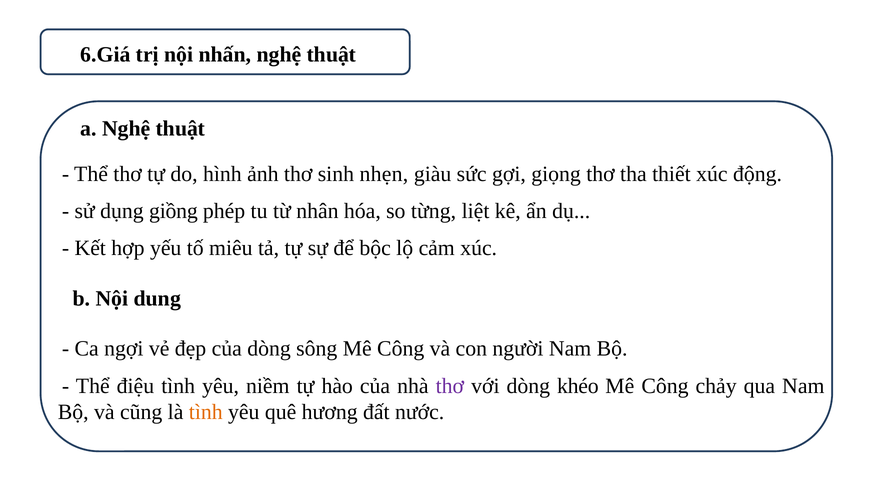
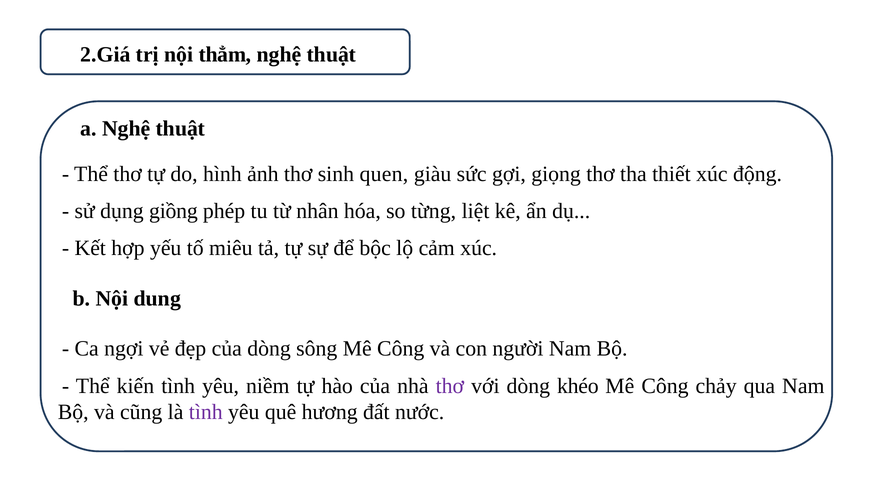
6.Giá: 6.Giá -> 2.Giá (105, 54)
nhấn: nhấn -> thẳm (225, 54)
nhẹn: nhẹn -> quen (384, 174)
điệu: điệu -> kiến (135, 385)
tình colour: orange -> purple (206, 411)
